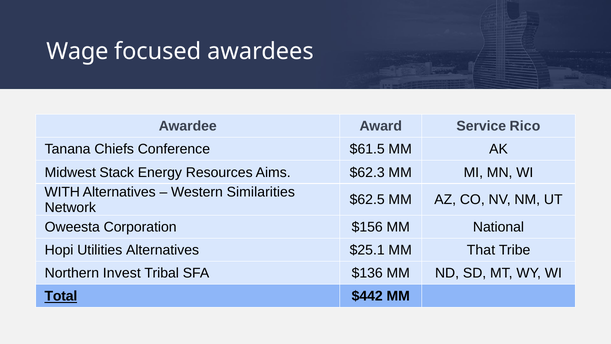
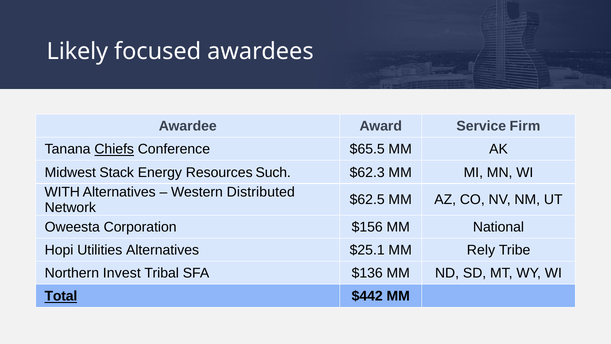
Wage: Wage -> Likely (77, 51)
Rico: Rico -> Firm (525, 126)
Chiefs underline: none -> present (114, 149)
$61.5: $61.5 -> $65.5 (367, 149)
Aims: Aims -> Such (273, 172)
Similarities: Similarities -> Distributed (261, 192)
That: That -> Rely (481, 250)
